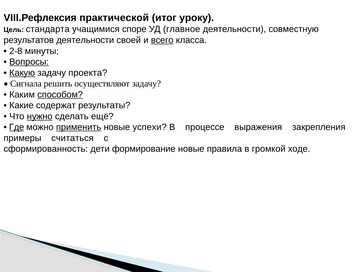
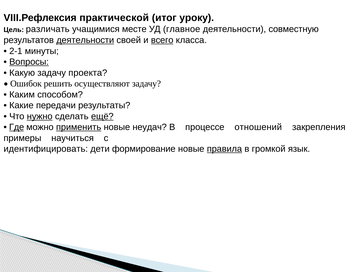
стандарта: стандарта -> различать (48, 29)
споре: споре -> месте (134, 29)
деятельности underline: none -> present (85, 40)
2-8: 2-8 -> 2-1 (16, 51)
Какую underline: present -> none (22, 73)
Сигнала: Сигнала -> Ошибок (26, 83)
способом underline: present -> none (60, 94)
содержат: содержат -> передачи (56, 105)
ещё underline: none -> present (102, 116)
успехи: успехи -> неудач (150, 127)
выражения: выражения -> отношений (258, 127)
считаться: считаться -> научиться (73, 138)
сформированность: сформированность -> идентифицировать (46, 149)
правила underline: none -> present (224, 149)
ходе: ходе -> язык (299, 149)
